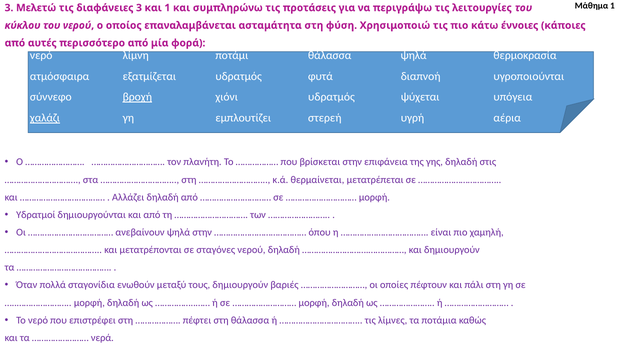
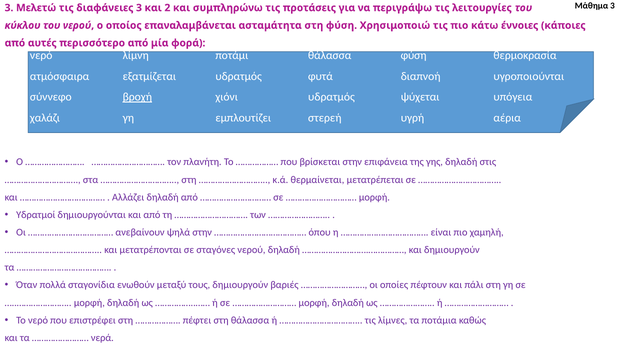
Μάθημα 1: 1 -> 3 (612, 6)
και 1: 1 -> 2 (167, 8)
θάλασσα ψηλά: ψηλά -> φύση (414, 55)
χαλάζι underline: present -> none (45, 118)
